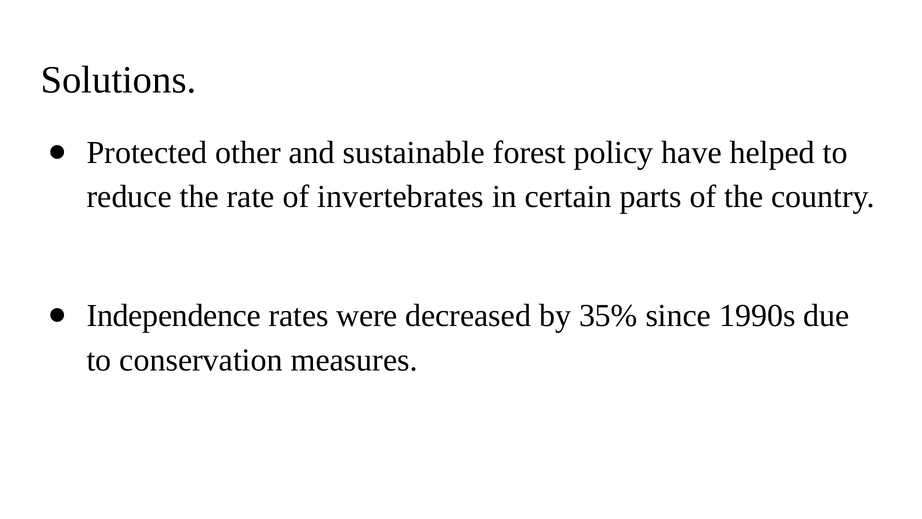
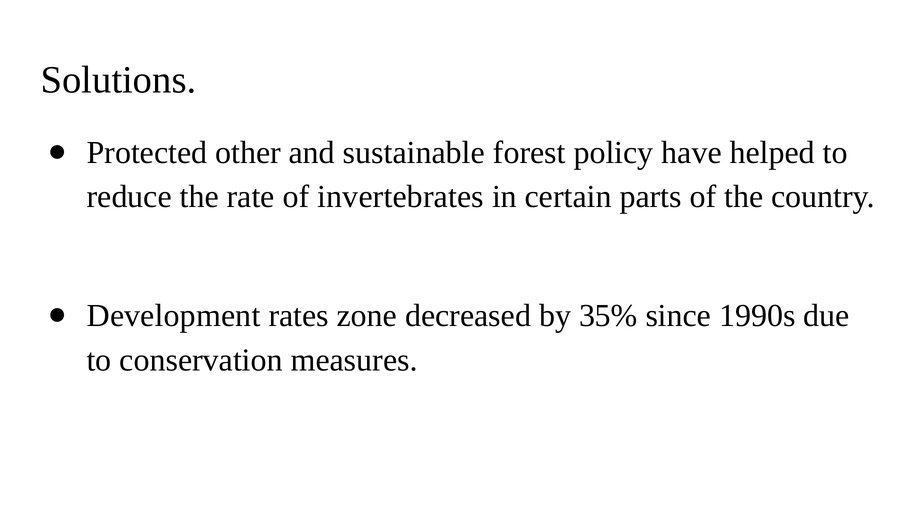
Independence: Independence -> Development (174, 316)
were: were -> zone (367, 316)
